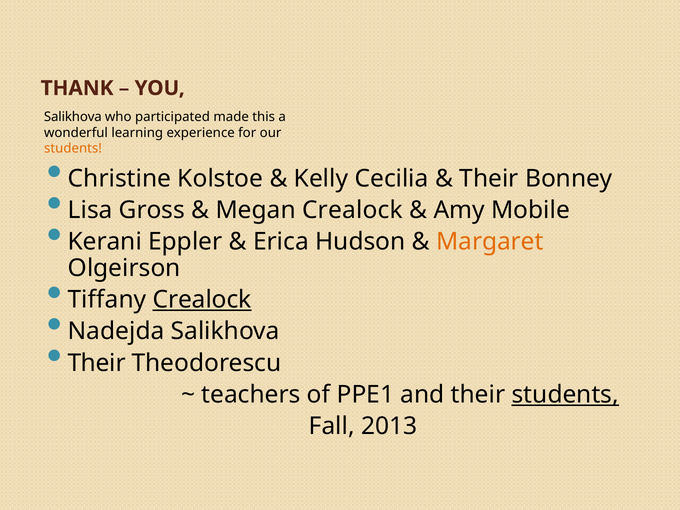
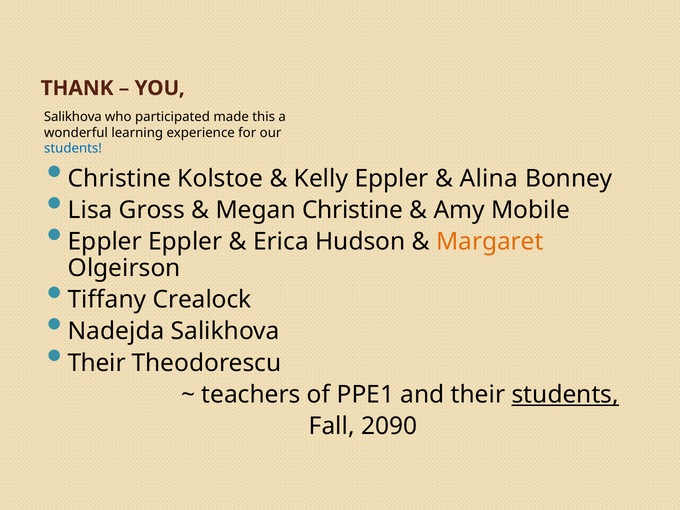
students colour: orange -> blue (73, 149)
Kelly Cecilia: Cecilia -> Eppler (392, 178)
Their: Their -> Alina (489, 178)
Megan Crealock: Crealock -> Christine (353, 210)
Kerani: Kerani -> Eppler (105, 242)
Crealock underline: present -> none (202, 300)
2013: 2013 -> 2090 (389, 426)
